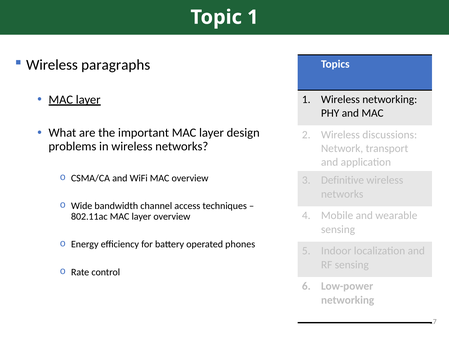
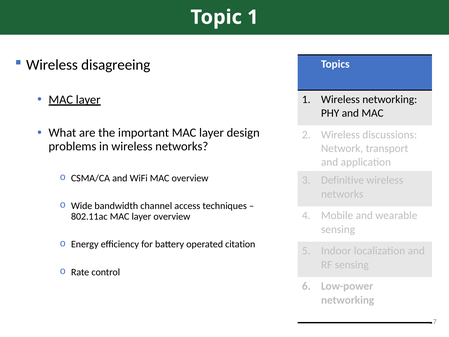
paragraphs: paragraphs -> disagreeing (116, 65)
phones: phones -> citation (240, 244)
